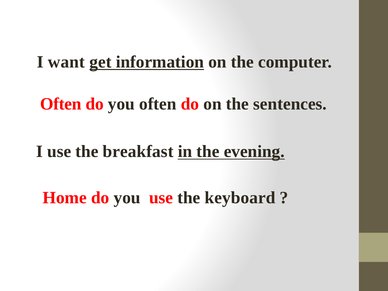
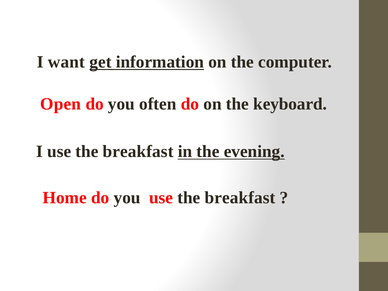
Often: Often -> Open (61, 104)
sentences: sentences -> keyboard (290, 104)
you use the keyboard: keyboard -> breakfast (240, 198)
